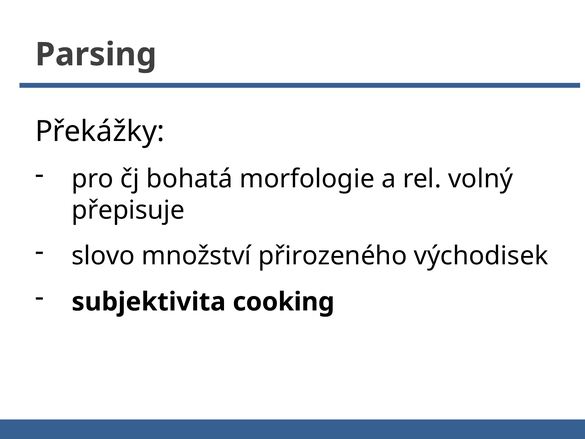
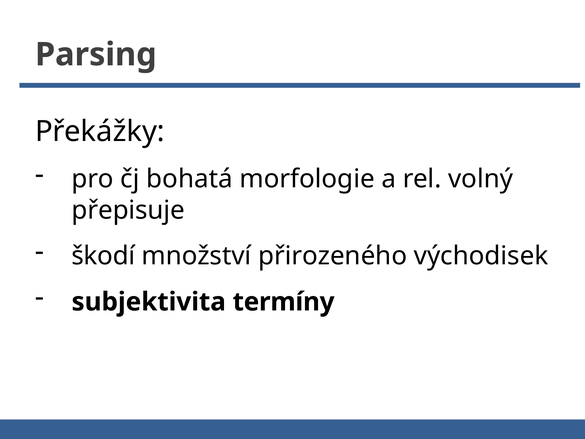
slovo: slovo -> škodí (103, 256)
cooking: cooking -> termíny (284, 302)
